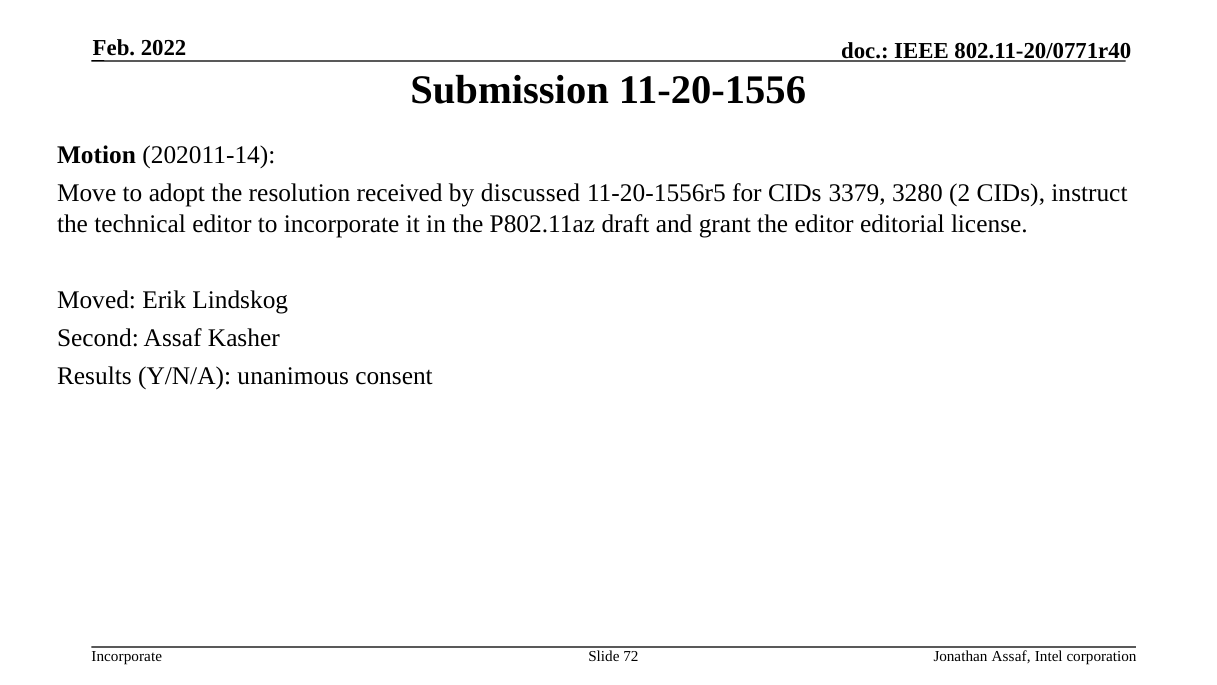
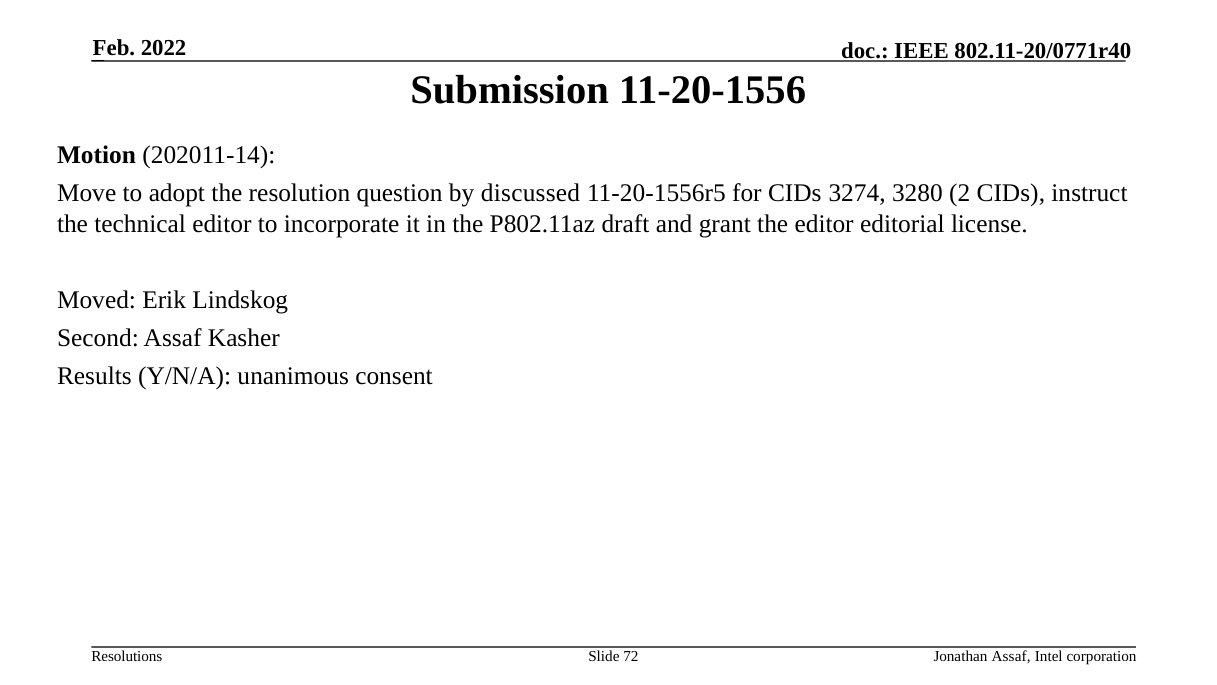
received: received -> question (400, 193)
3379: 3379 -> 3274 (857, 193)
Incorporate: Incorporate -> Resolutions (127, 657)
